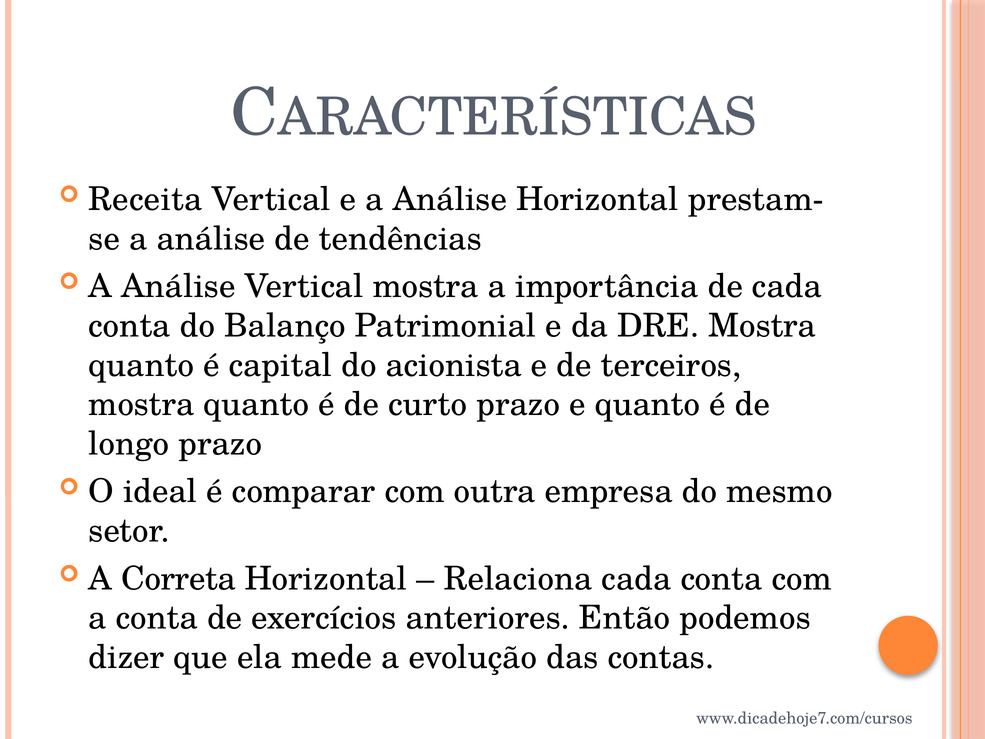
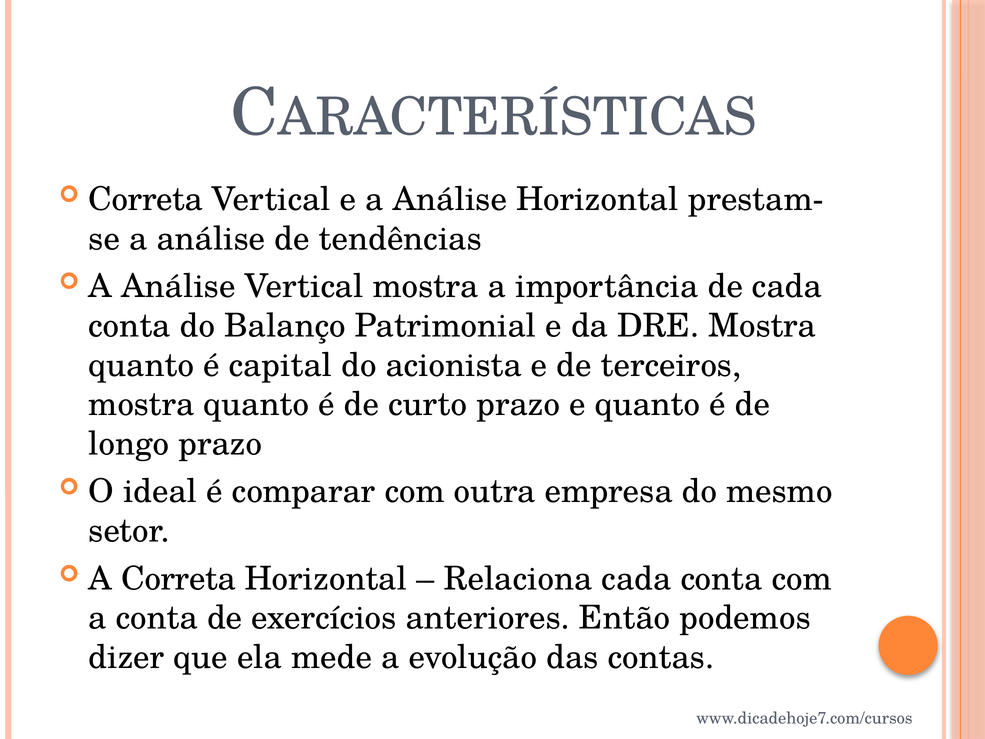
Receita: Receita -> Correta (146, 199)
